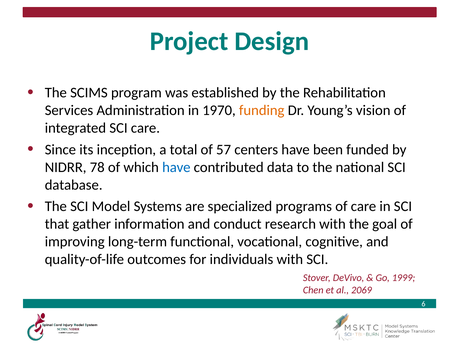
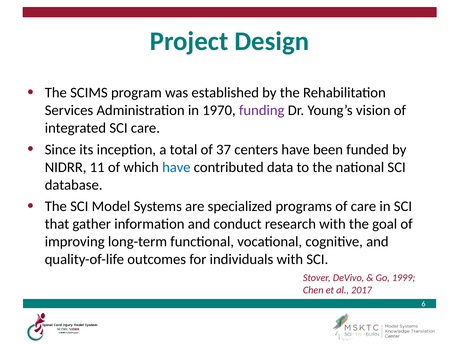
funding colour: orange -> purple (262, 110)
57: 57 -> 37 (224, 149)
78: 78 -> 11 (97, 167)
2069: 2069 -> 2017 (362, 290)
